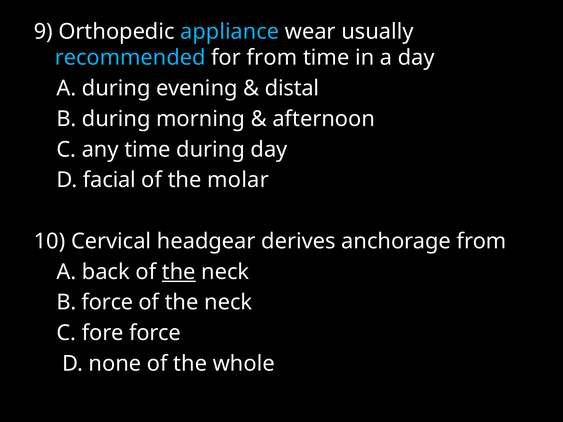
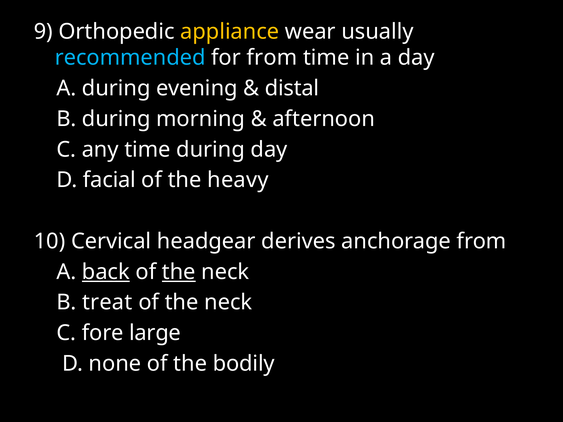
appliance colour: light blue -> yellow (230, 32)
molar: molar -> heavy (238, 180)
back underline: none -> present (106, 272)
B force: force -> treat (107, 303)
fore force: force -> large (155, 333)
whole: whole -> bodily (244, 364)
